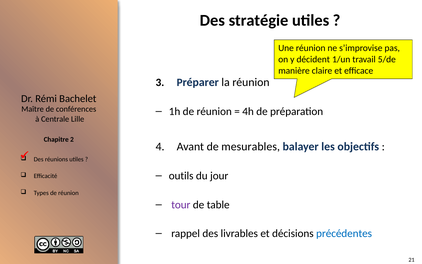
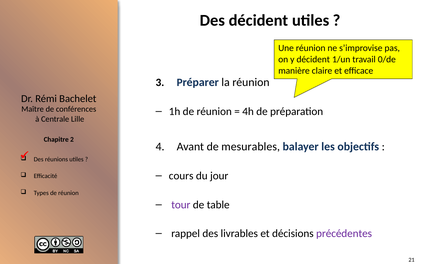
Des stratégie: stratégie -> décident (259, 21)
5/de: 5/de -> 0/de (387, 59)
outils: outils -> cours (181, 176)
précédentes colour: blue -> purple (344, 233)
